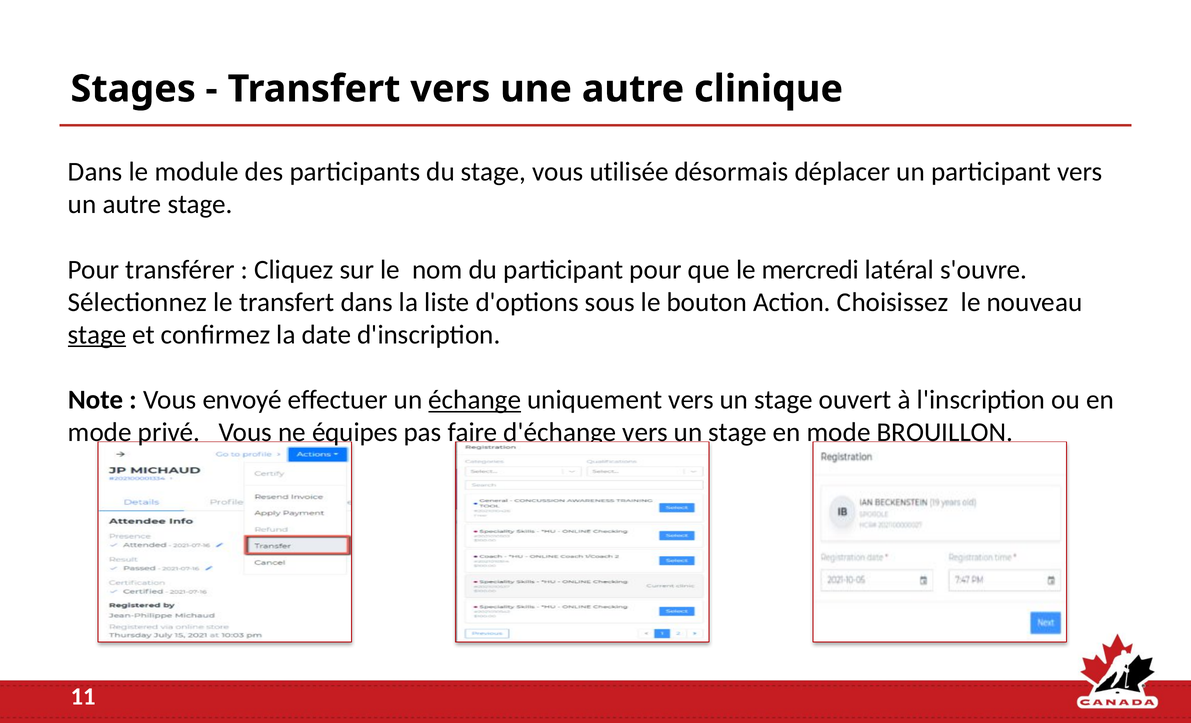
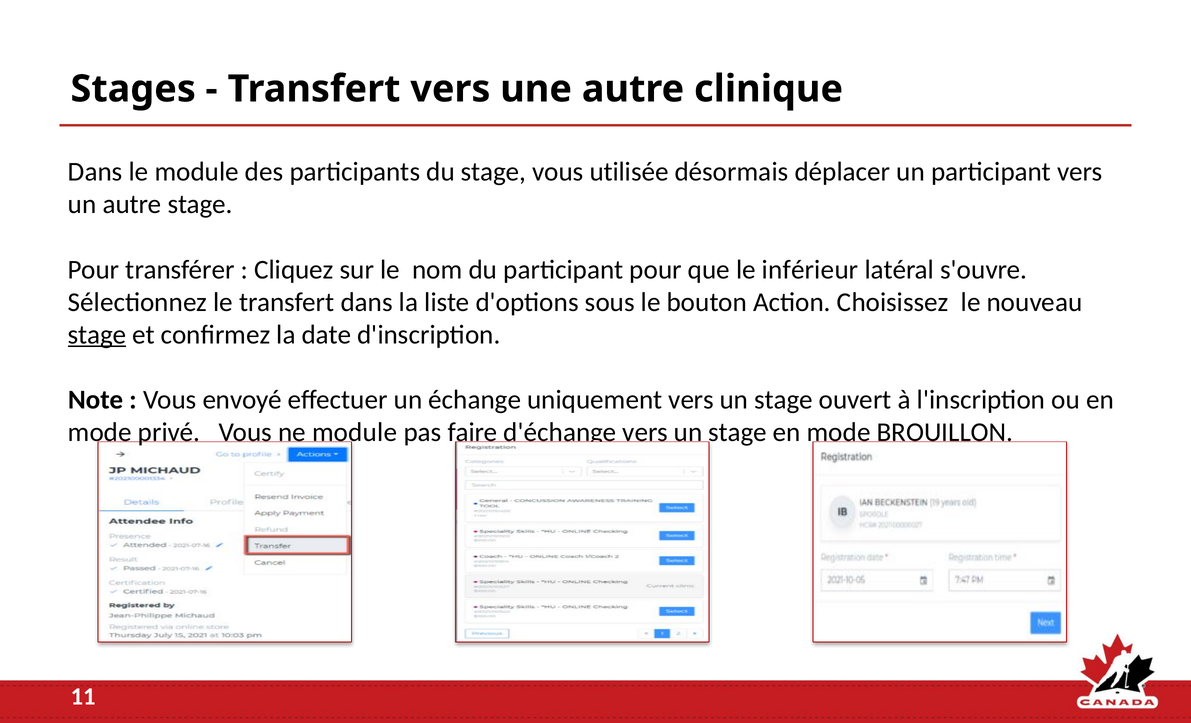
mercredi: mercredi -> inférieur (810, 270)
échange underline: present -> none (475, 400)
ne équipes: équipes -> module (355, 433)
